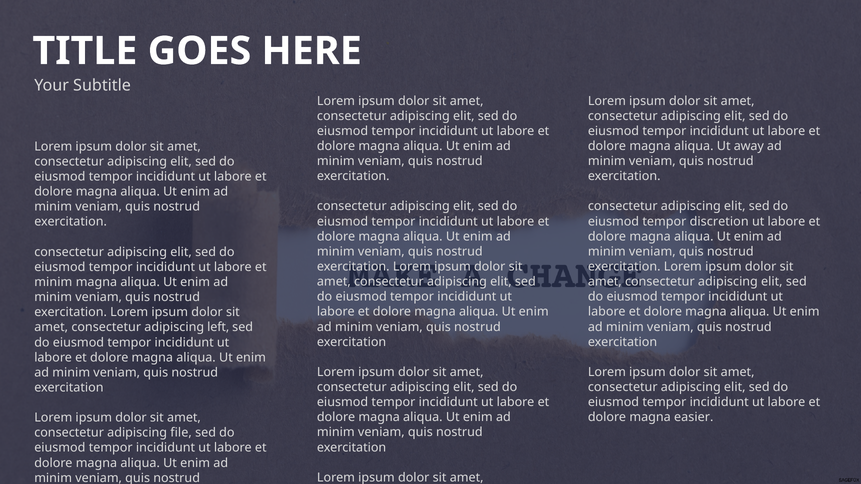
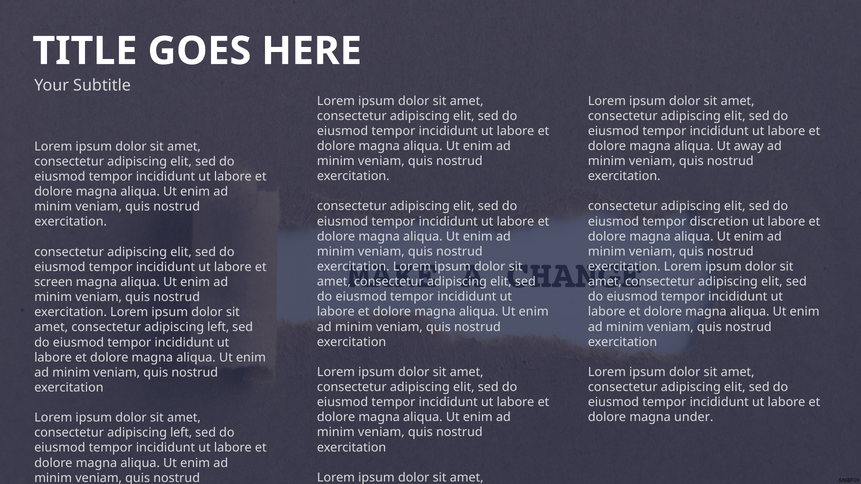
minim: minim -> screen (53, 282)
easier: easier -> under (694, 418)
file: file -> left (181, 433)
